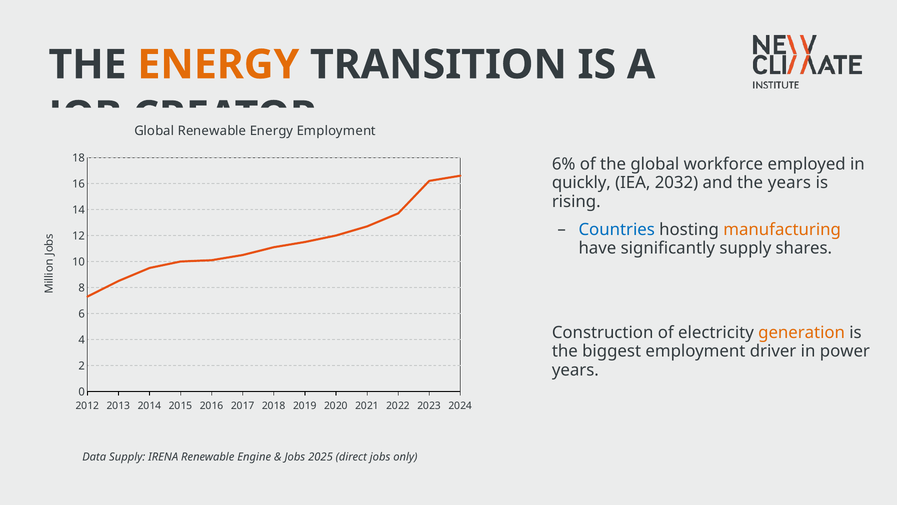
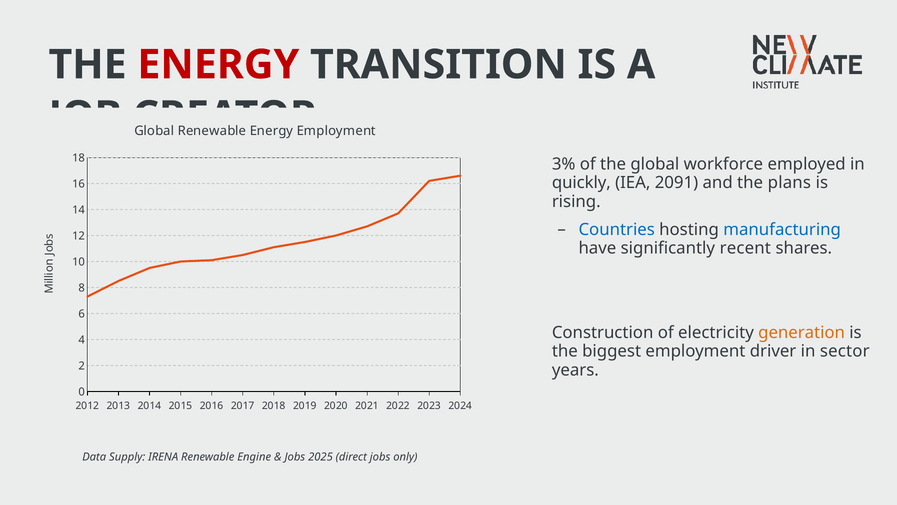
ENERGY colour: orange -> red (218, 65)
6%: 6% -> 3% (564, 164)
2032: 2032 -> 2091 (676, 183)
the years: years -> plans (789, 183)
manufacturing colour: orange -> blue (782, 229)
significantly supply: supply -> recent (745, 248)
power: power -> sector (845, 351)
